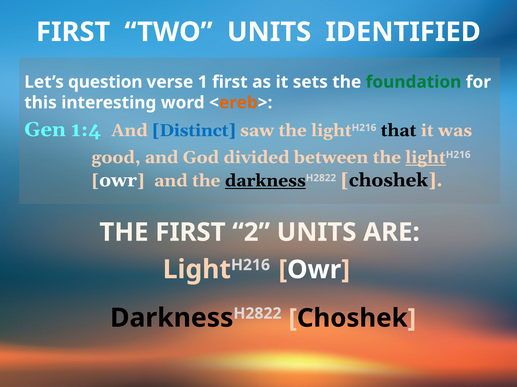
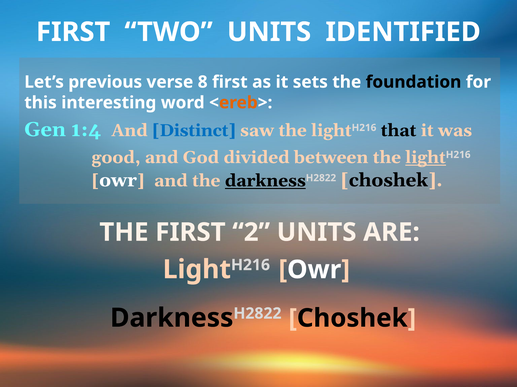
question: question -> previous (105, 82)
1: 1 -> 8 (203, 82)
foundation colour: green -> black (414, 82)
